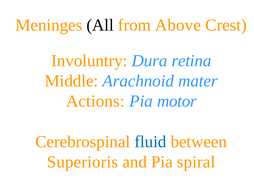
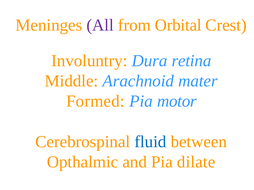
All colour: black -> purple (100, 25)
Above: Above -> Orbital (178, 25)
Actions: Actions -> Formed (95, 101)
Superioris: Superioris -> Opthalmic (83, 162)
spiral: spiral -> dilate (196, 162)
